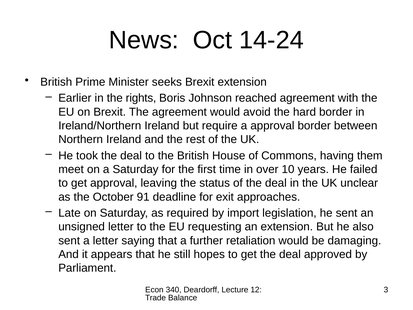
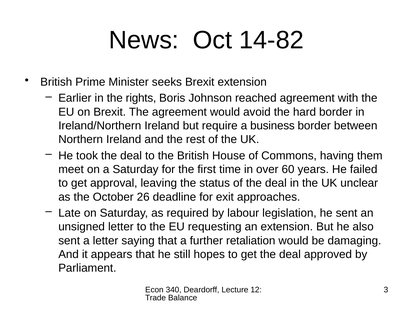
14-24: 14-24 -> 14-82 (271, 40)
a approval: approval -> business (272, 126)
10: 10 -> 60 (288, 169)
91: 91 -> 26 (143, 197)
import: import -> labour (243, 213)
